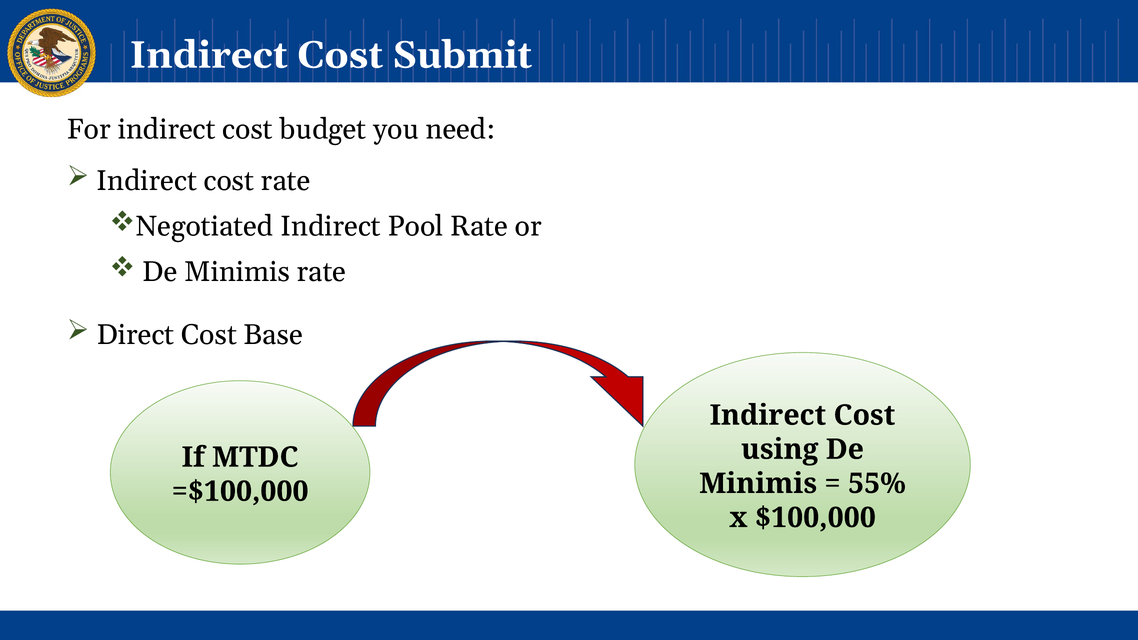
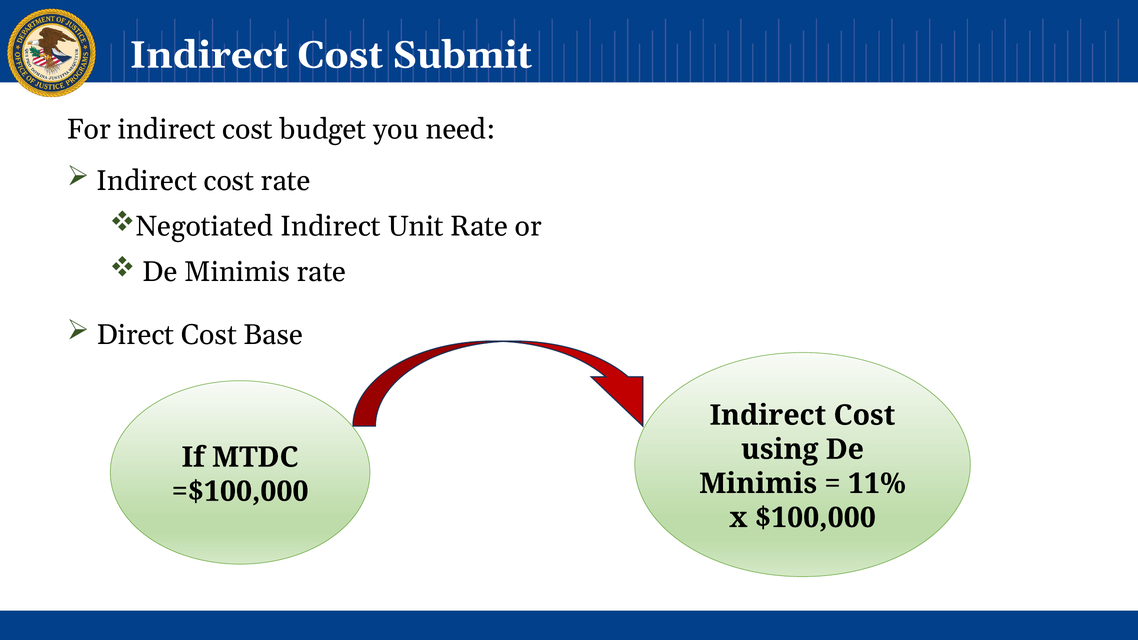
Pool: Pool -> Unit (416, 226)
55%: 55% -> 11% (877, 484)
